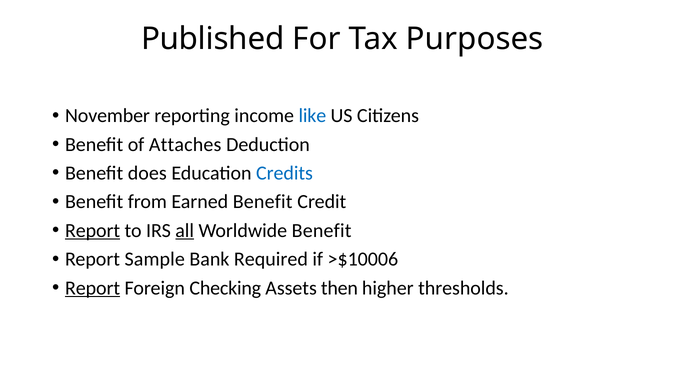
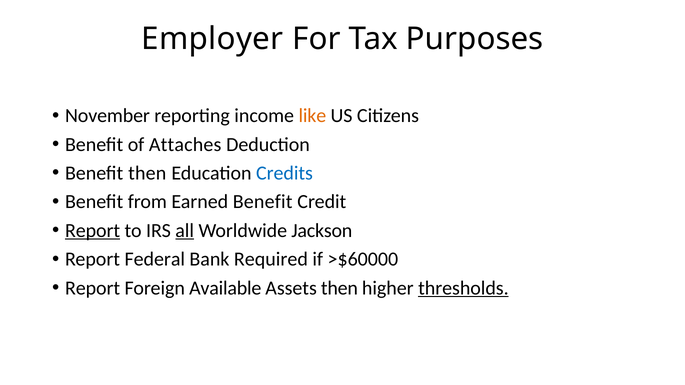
Published: Published -> Employer (212, 39)
like colour: blue -> orange (312, 116)
Benefit does: does -> then (147, 173)
Worldwide Benefit: Benefit -> Jackson (322, 231)
Sample: Sample -> Federal (155, 259)
>$10006: >$10006 -> >$60000 (363, 259)
Report underline: present -> none (93, 288)
Checking: Checking -> Available (225, 288)
thresholds underline: none -> present (463, 288)
